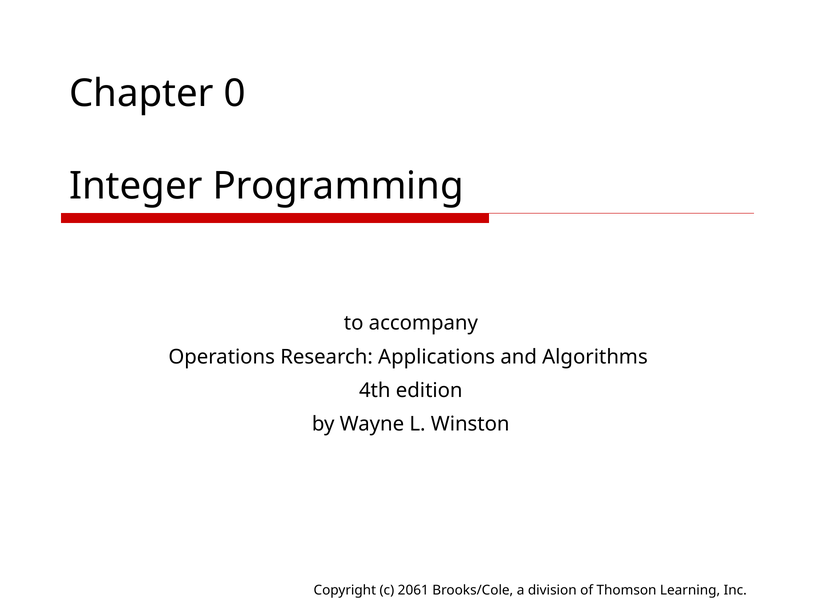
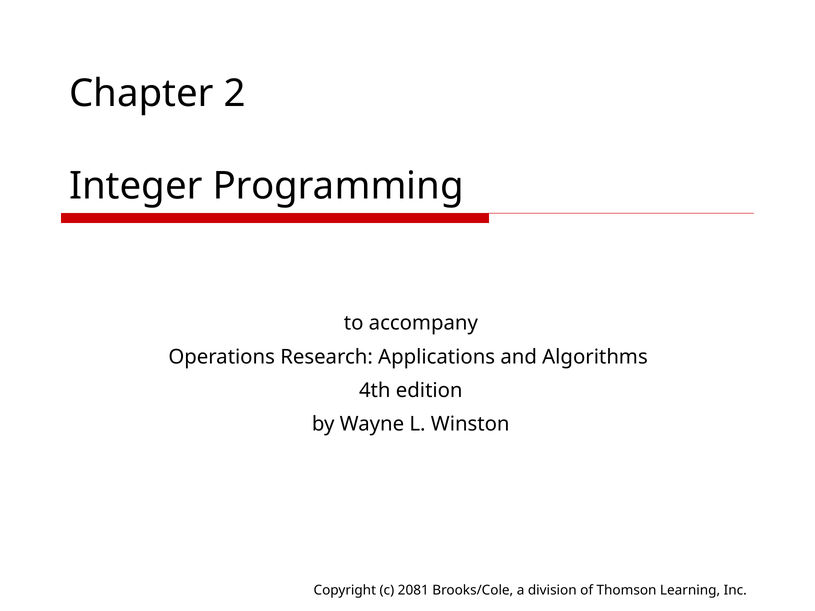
0: 0 -> 2 (235, 94)
2061: 2061 -> 2081 (413, 590)
